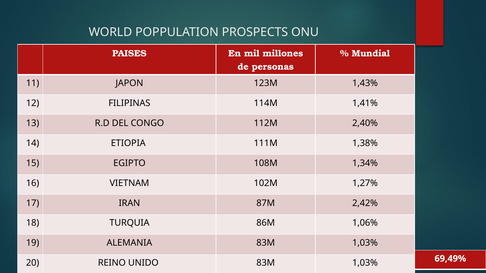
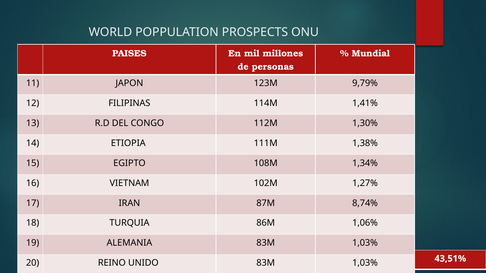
1,43%: 1,43% -> 9,79% (365, 83)
2,40%: 2,40% -> 1,30% (365, 123)
2,42%: 2,42% -> 8,74% (365, 203)
69,49%: 69,49% -> 43,51% (450, 259)
